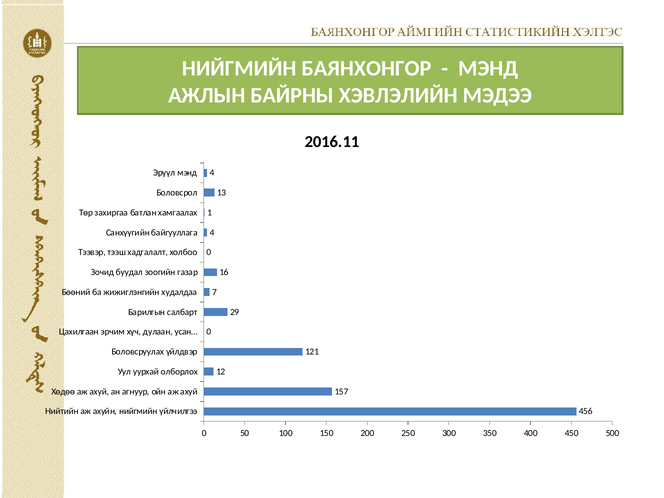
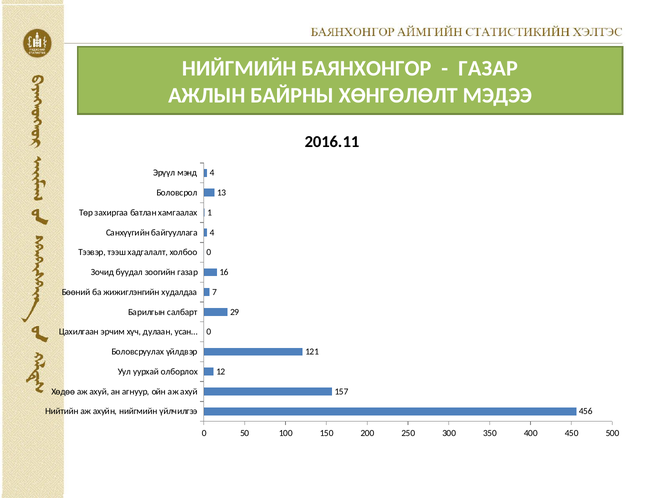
МЭНД: МЭНД -> ГАЗАР (488, 69)
ХЭВЛЭЛИЙН: ХЭВЛЭЛИЙН -> ХӨНГӨЛӨЛТ (398, 95)
